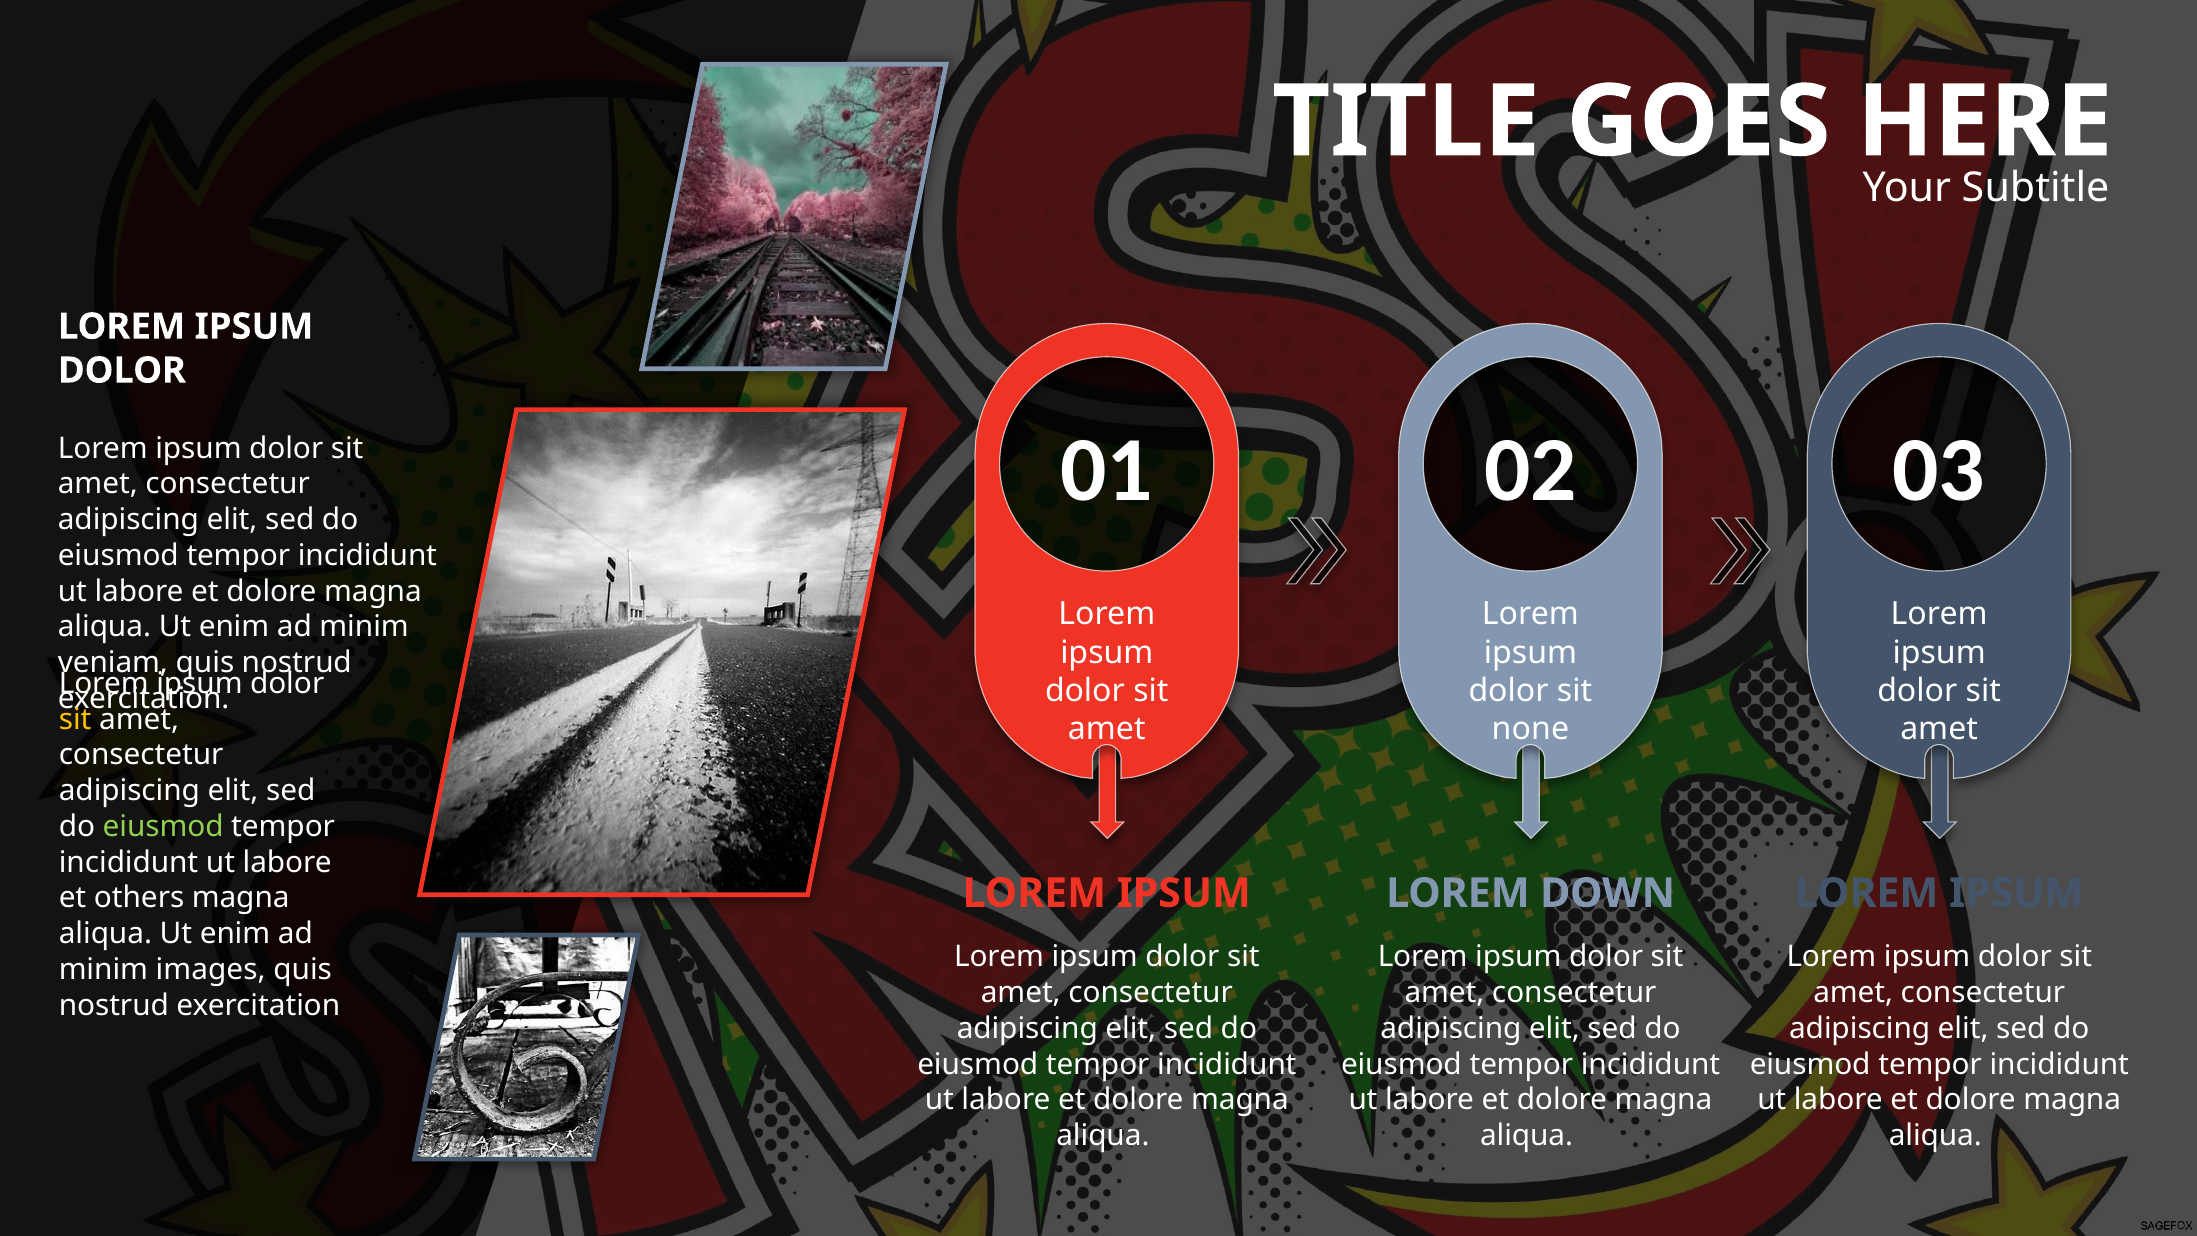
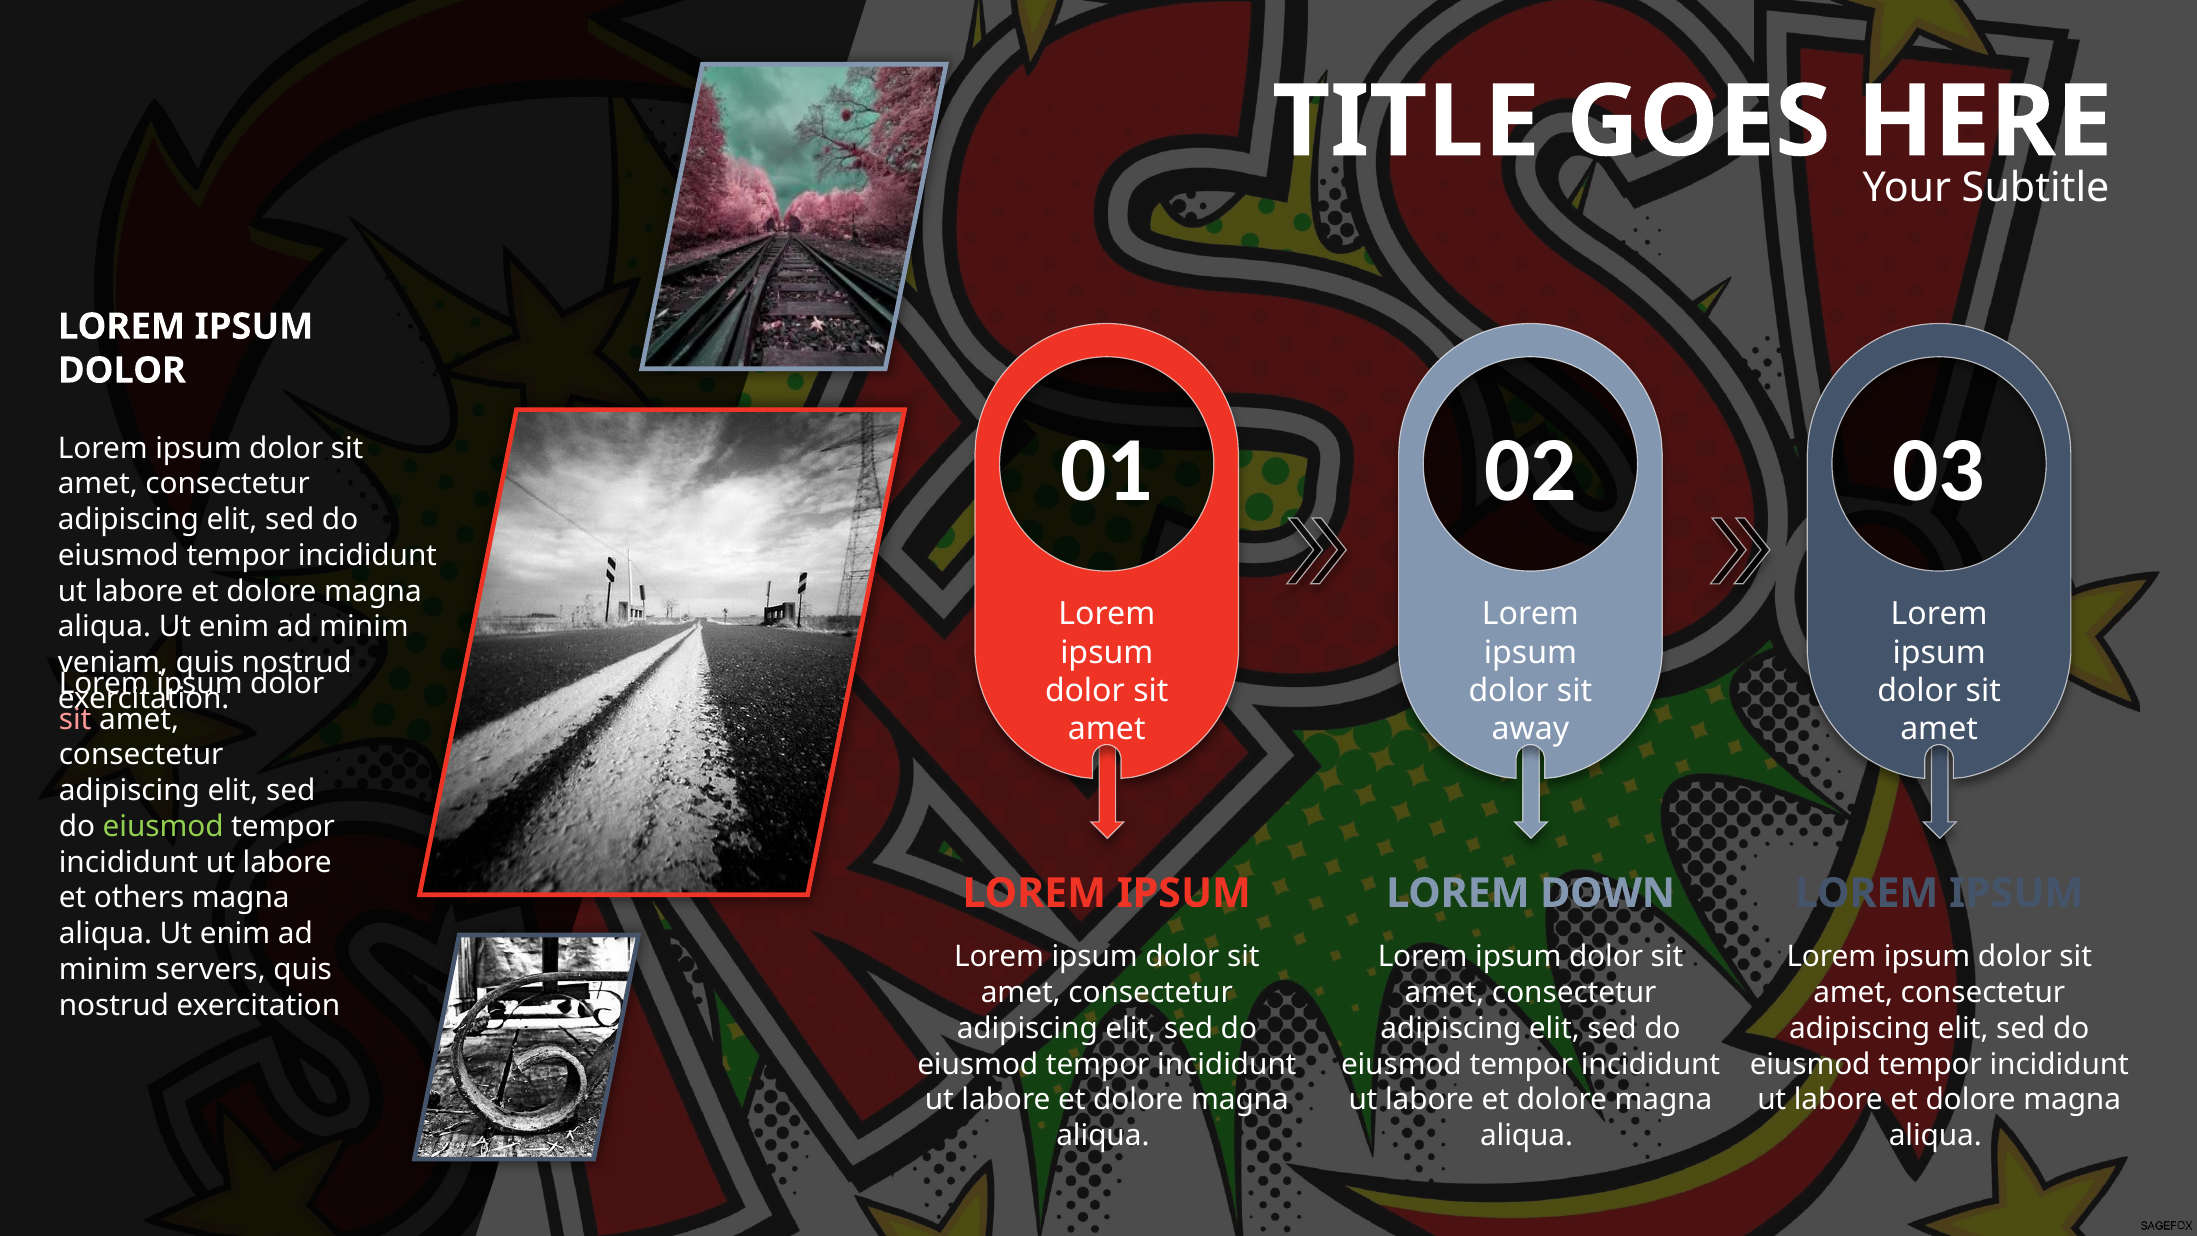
sit colour: yellow -> pink (75, 719)
none: none -> away (1530, 729)
images: images -> servers (211, 969)
